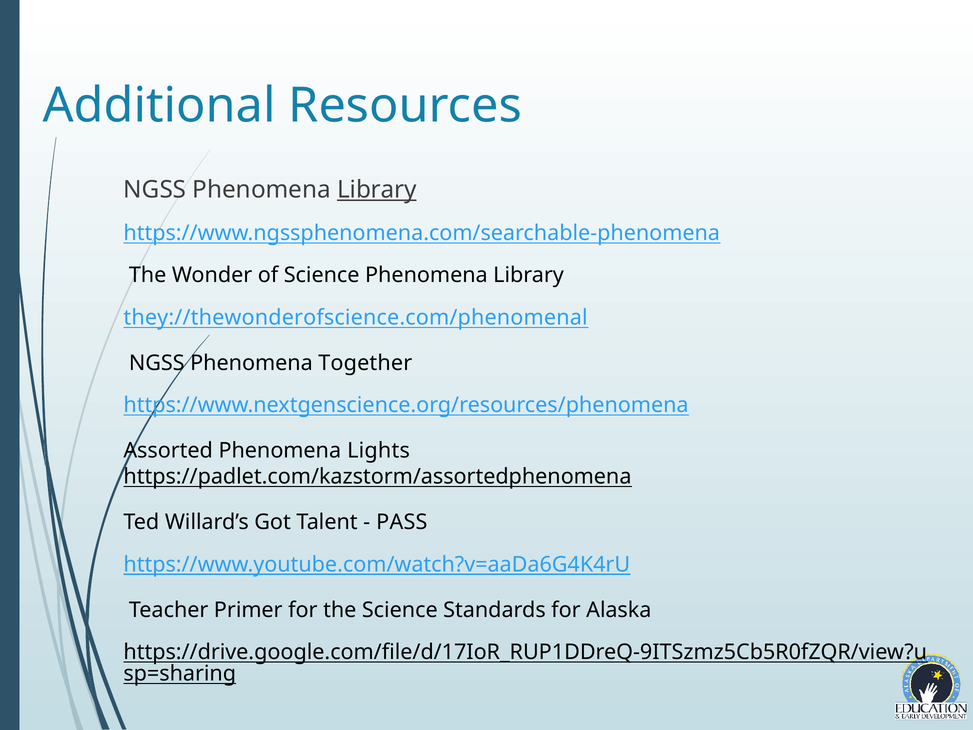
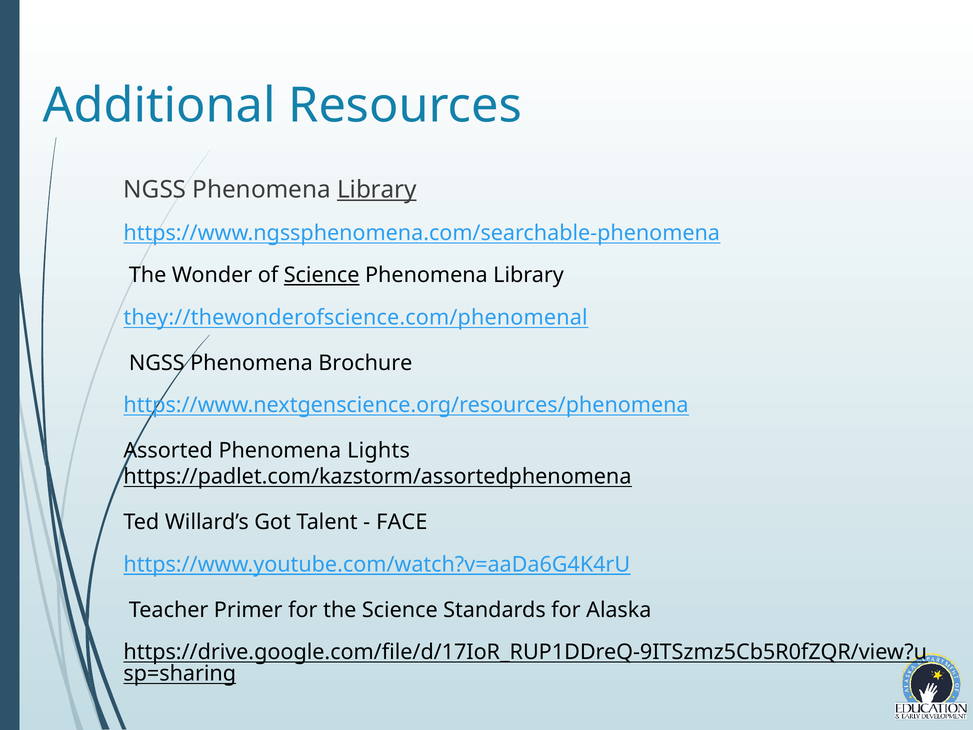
Science underline: none -> present (322, 275)
Together: Together -> Brochure (365, 363)
PASS: PASS -> FACE (402, 522)
